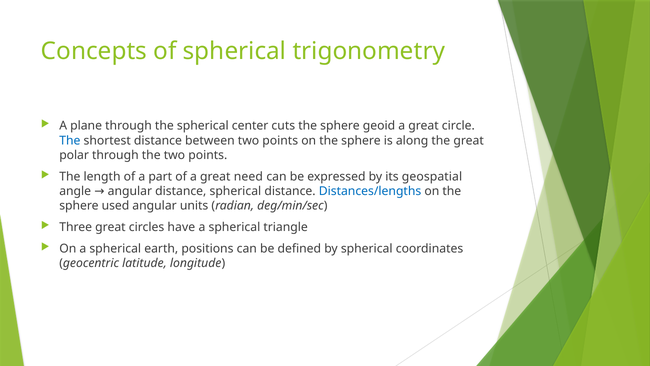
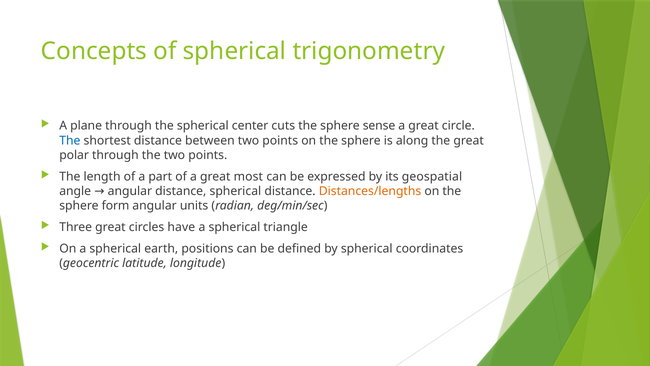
geoid: geoid -> sense (379, 126)
need: need -> most (248, 176)
Distances/lengths colour: blue -> orange (370, 191)
used: used -> form (116, 206)
